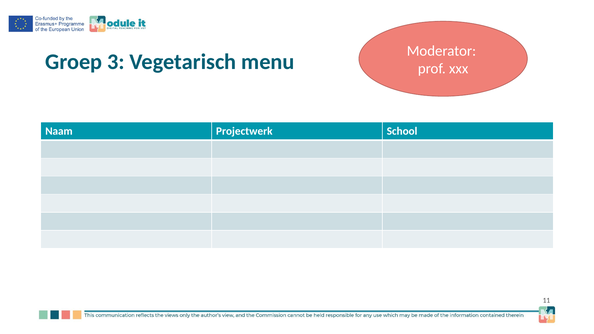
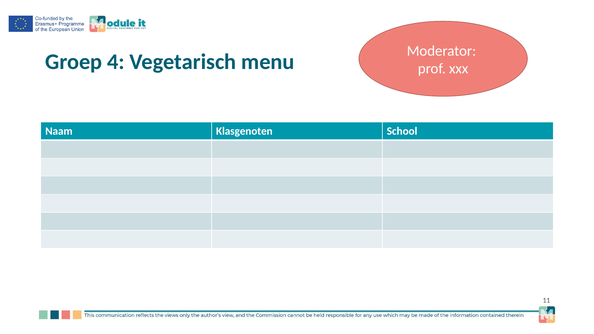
3: 3 -> 4 (116, 62)
Projectwerk: Projectwerk -> Klasgenoten (244, 131)
